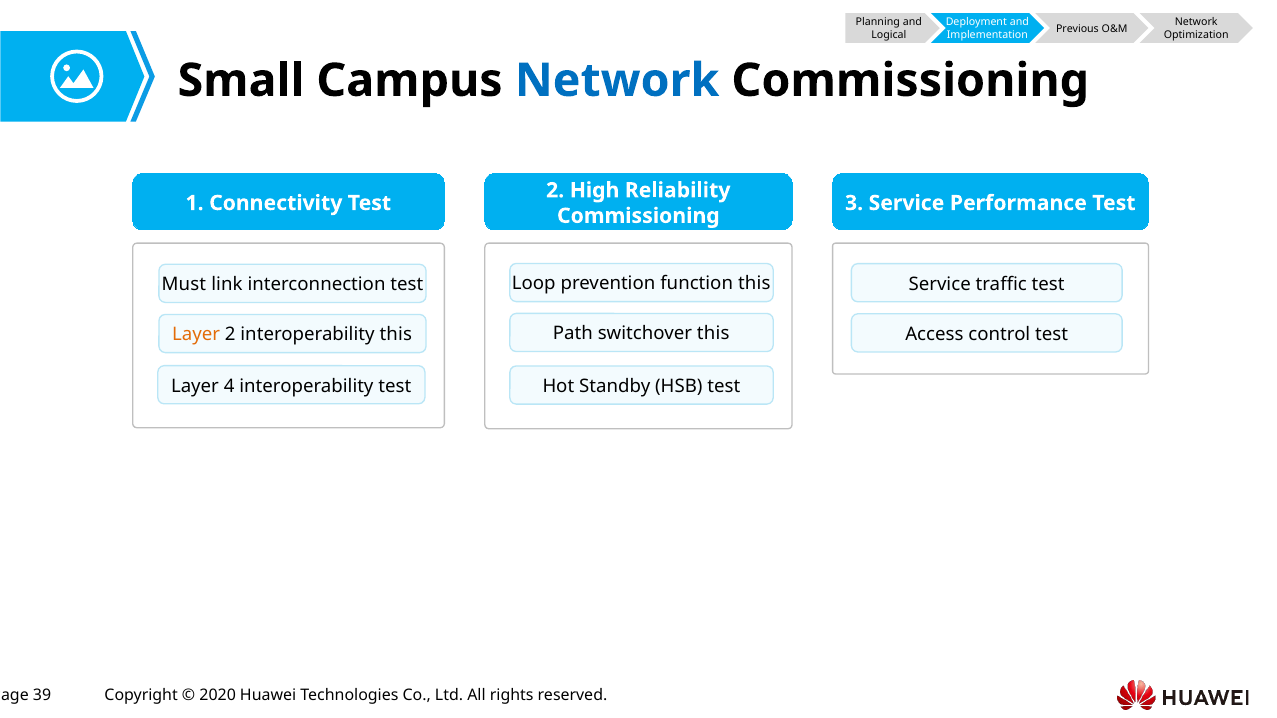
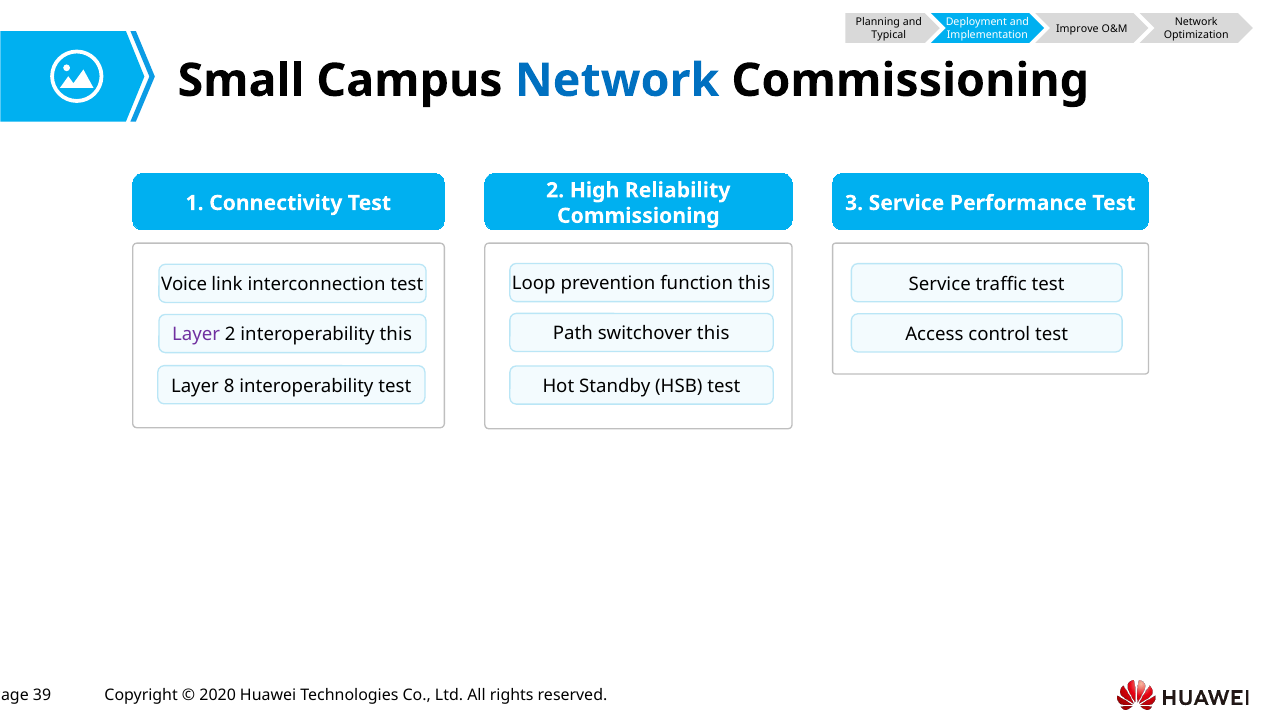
Previous: Previous -> Improve (1077, 29)
Logical: Logical -> Typical (889, 35)
Must: Must -> Voice (184, 285)
Layer colour: orange -> purple (196, 335)
4: 4 -> 8 (229, 386)
